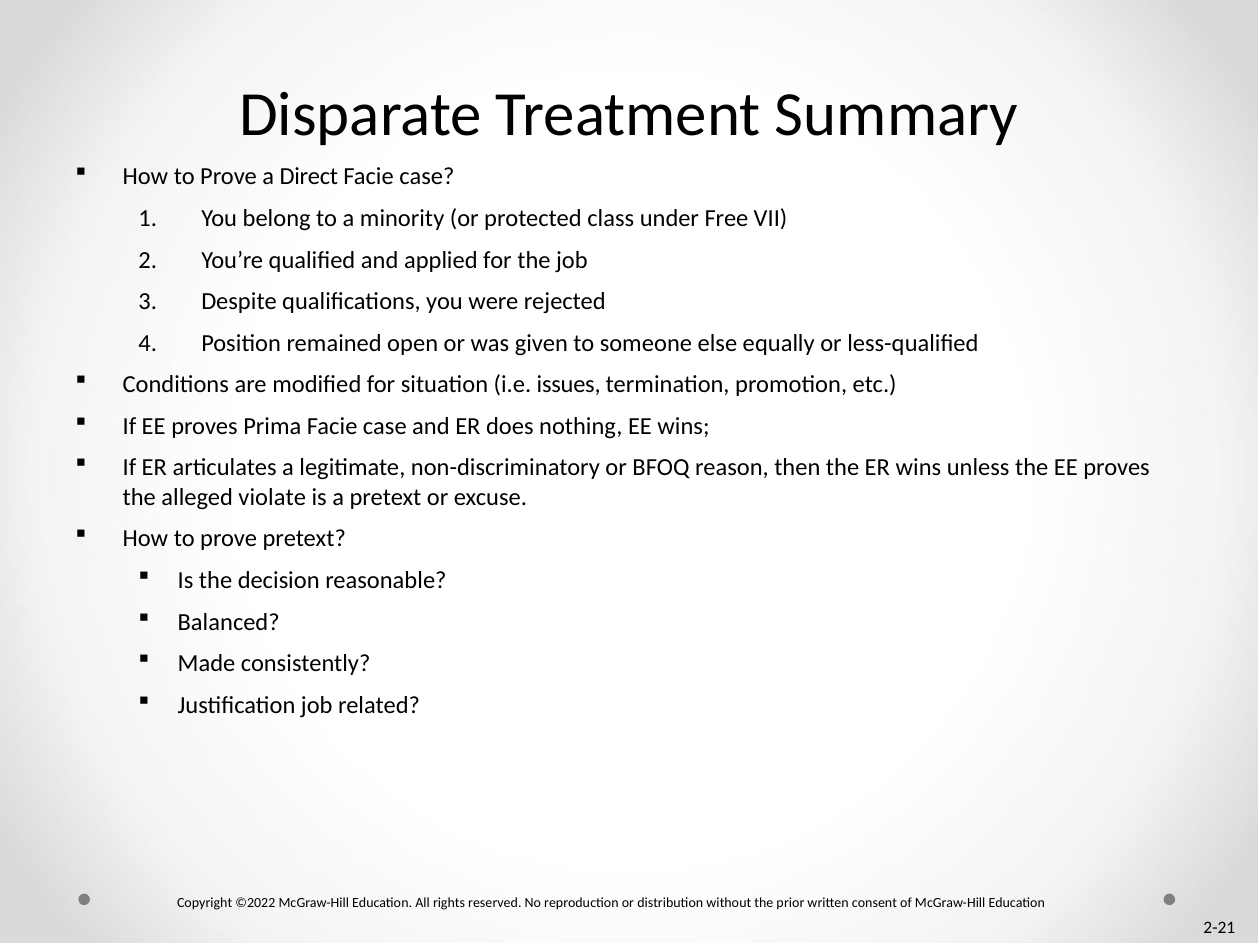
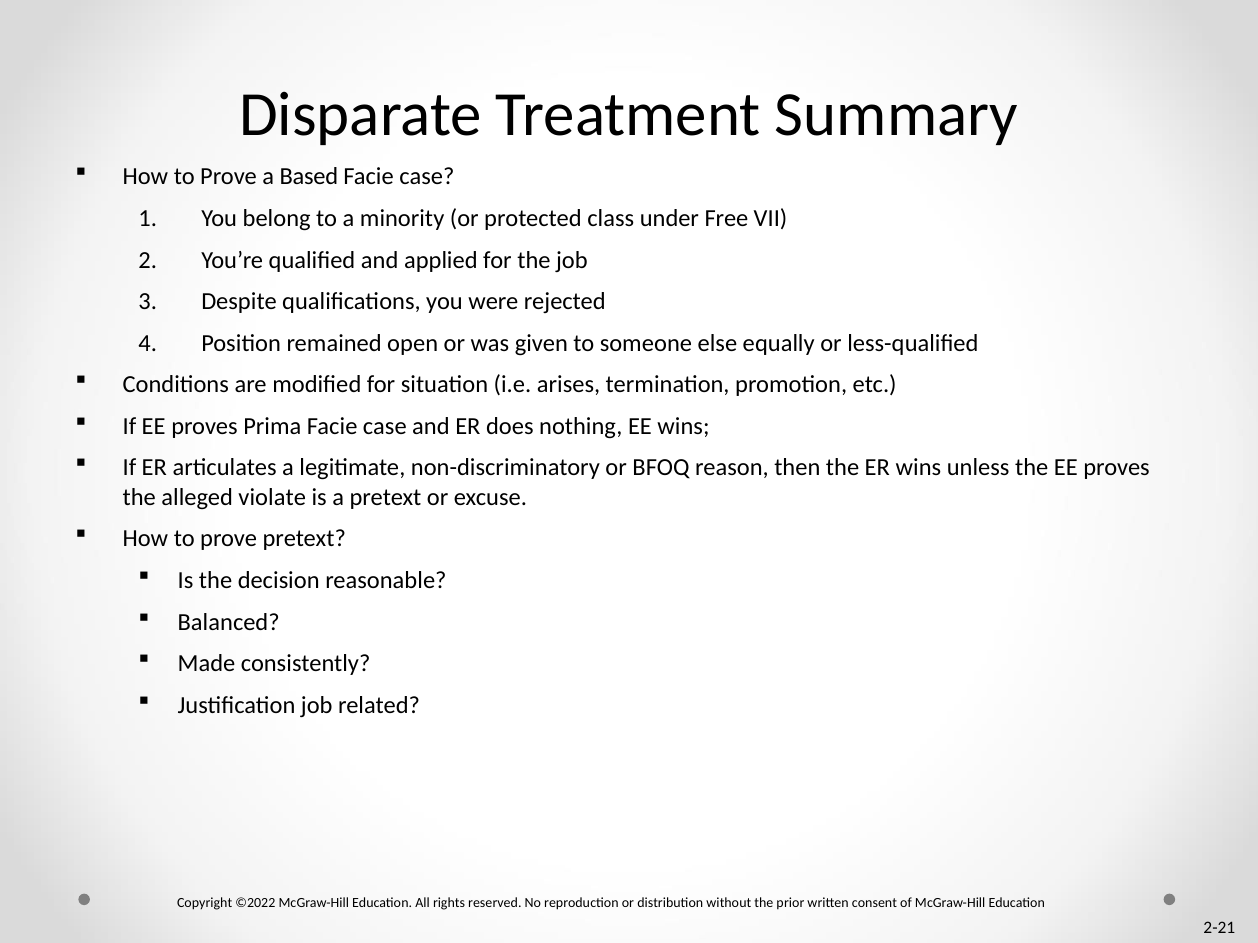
Direct: Direct -> Based (309, 177)
issues: issues -> arises (569, 385)
